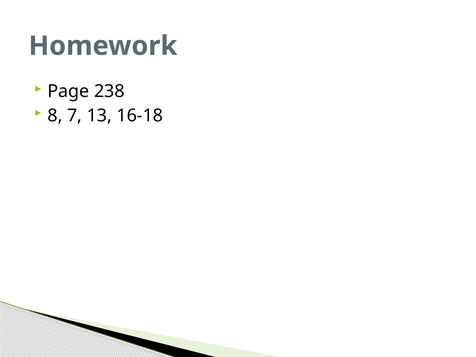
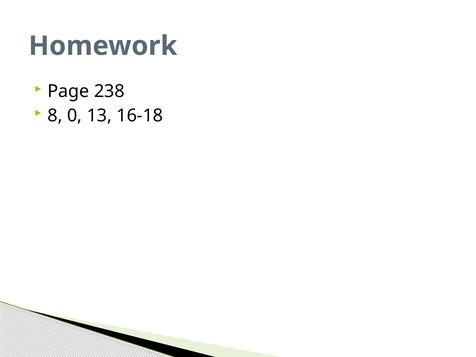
7: 7 -> 0 (75, 116)
